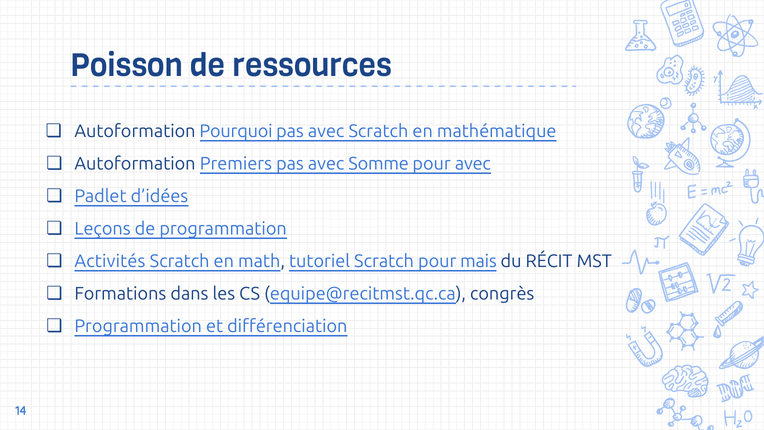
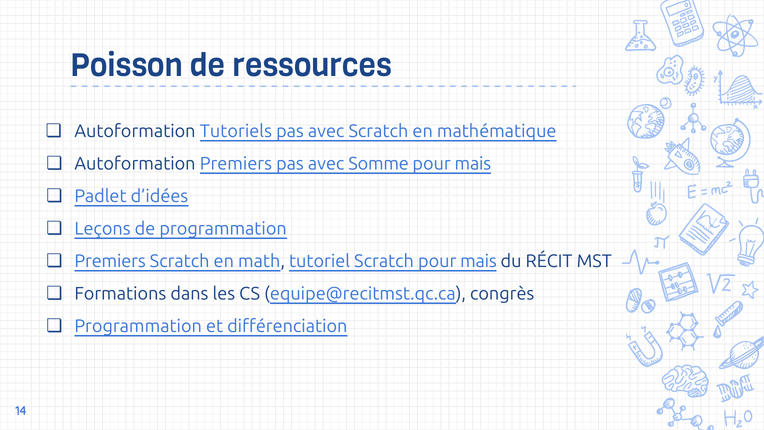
Pourquoi: Pourquoi -> Tutoriels (236, 131)
avec: avec -> mais (473, 164)
Activités: Activités -> Premiers (110, 261)
